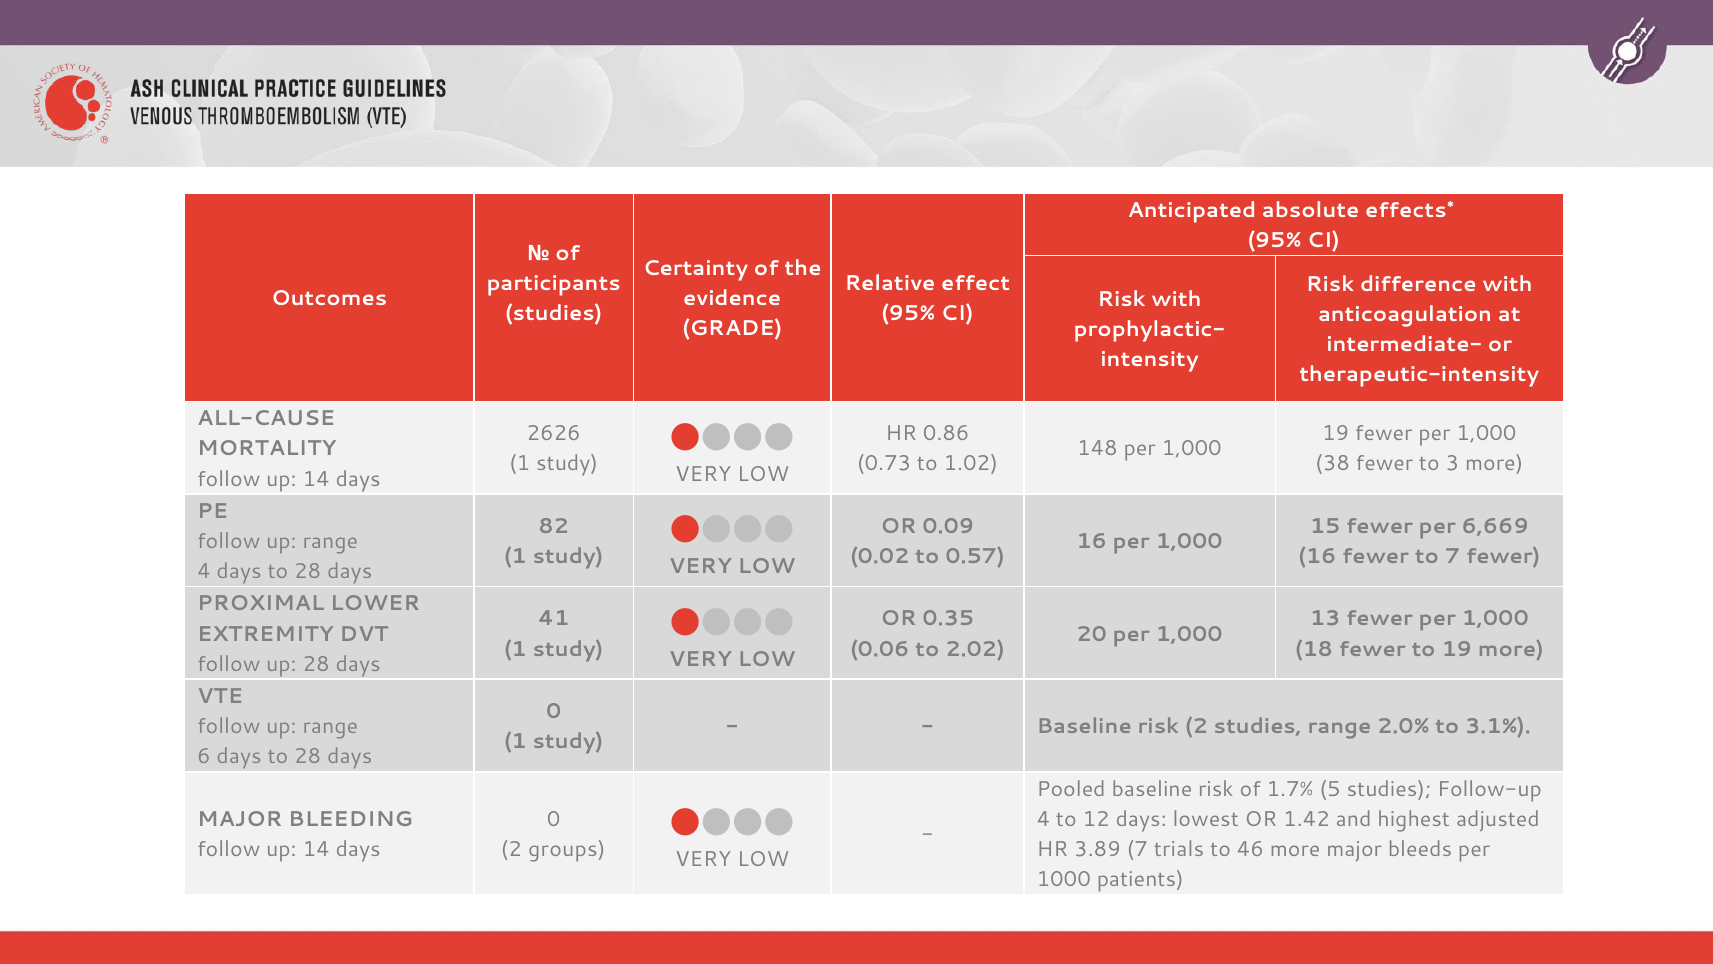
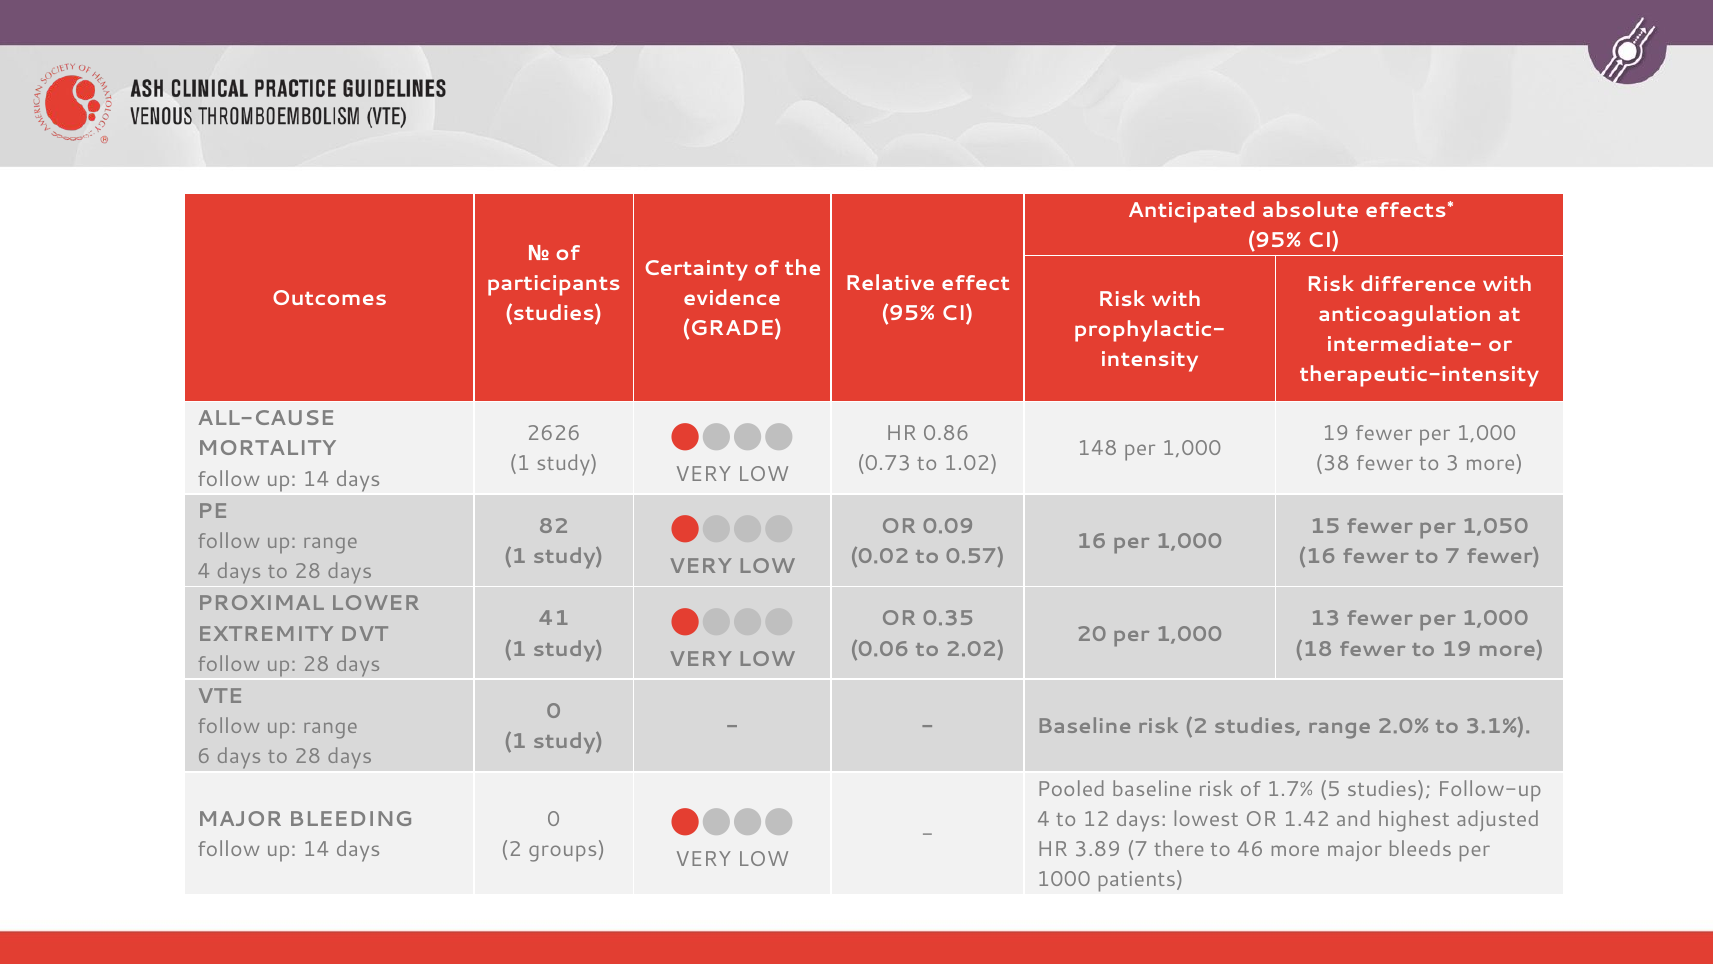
6,669: 6,669 -> 1,050 (1495, 526)
trials: trials -> there (1179, 849)
